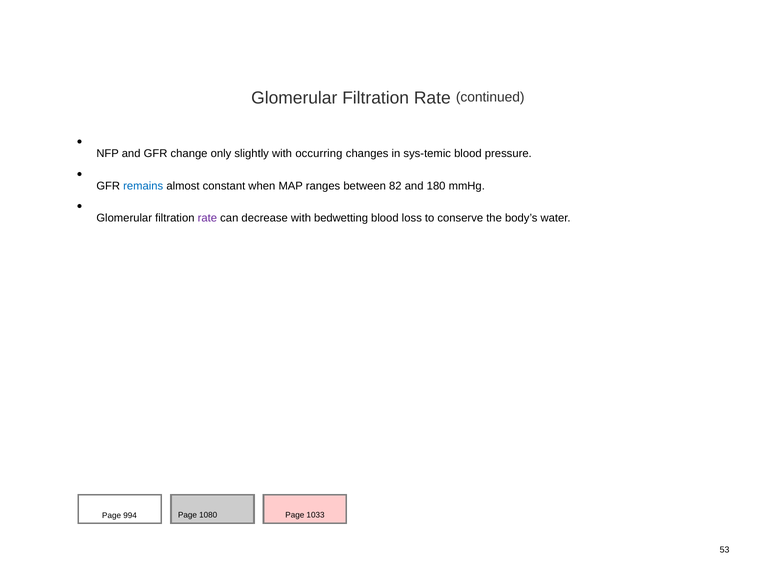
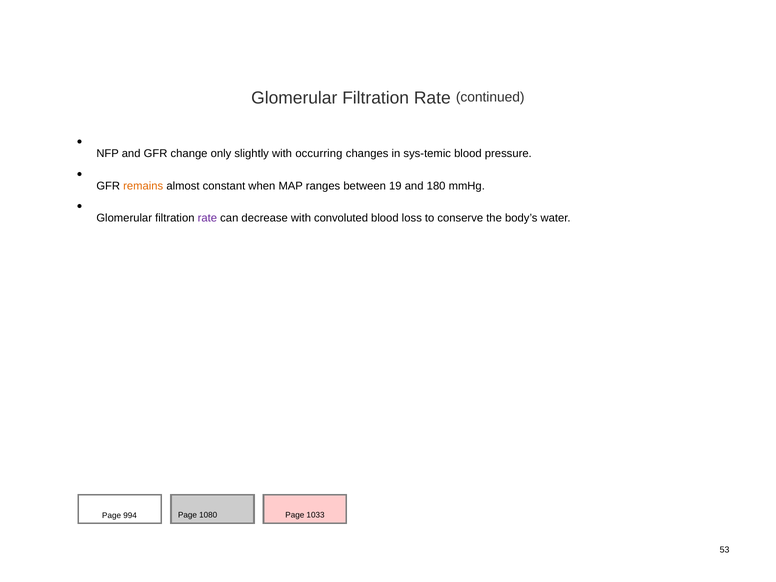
remains colour: blue -> orange (143, 186)
82: 82 -> 19 (395, 186)
bedwetting: bedwetting -> convoluted (341, 218)
